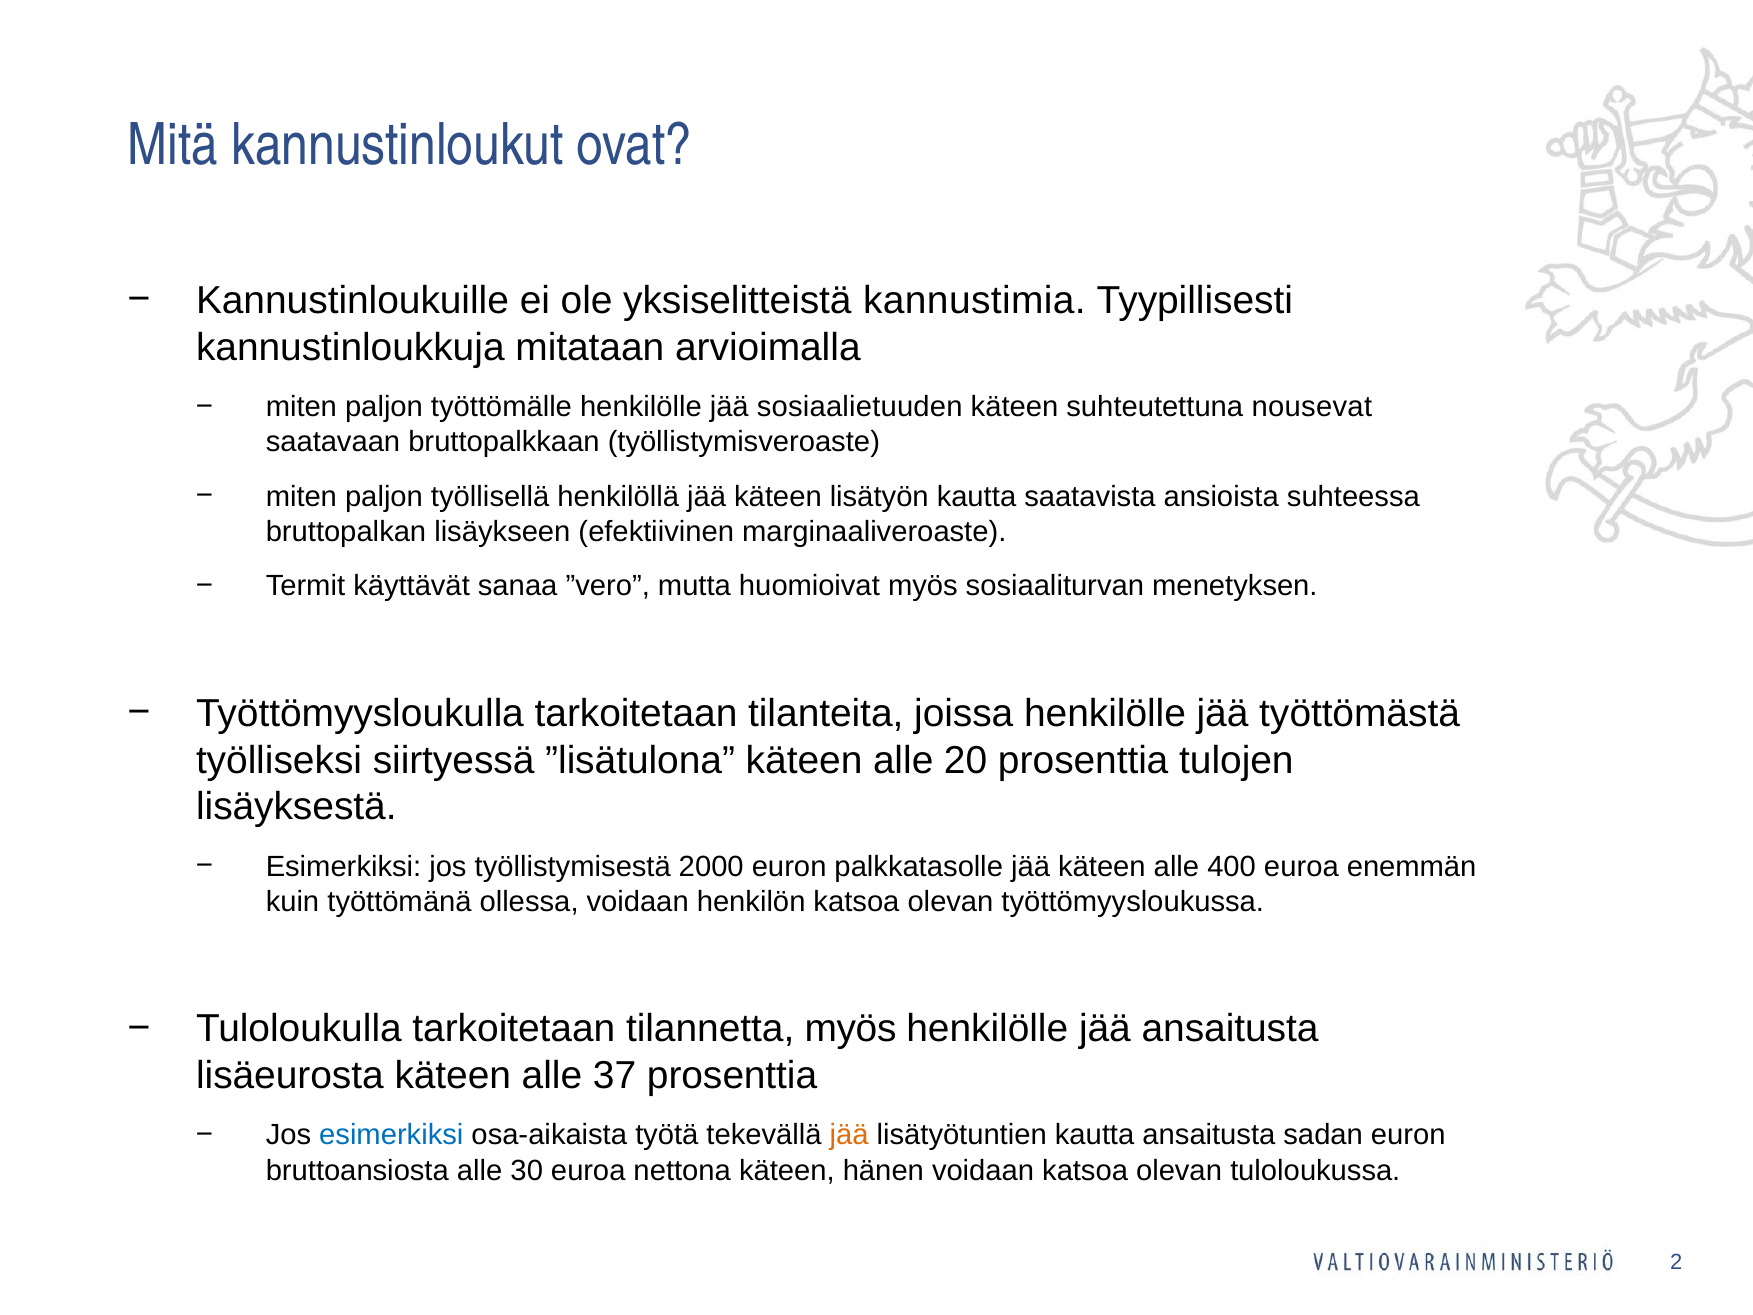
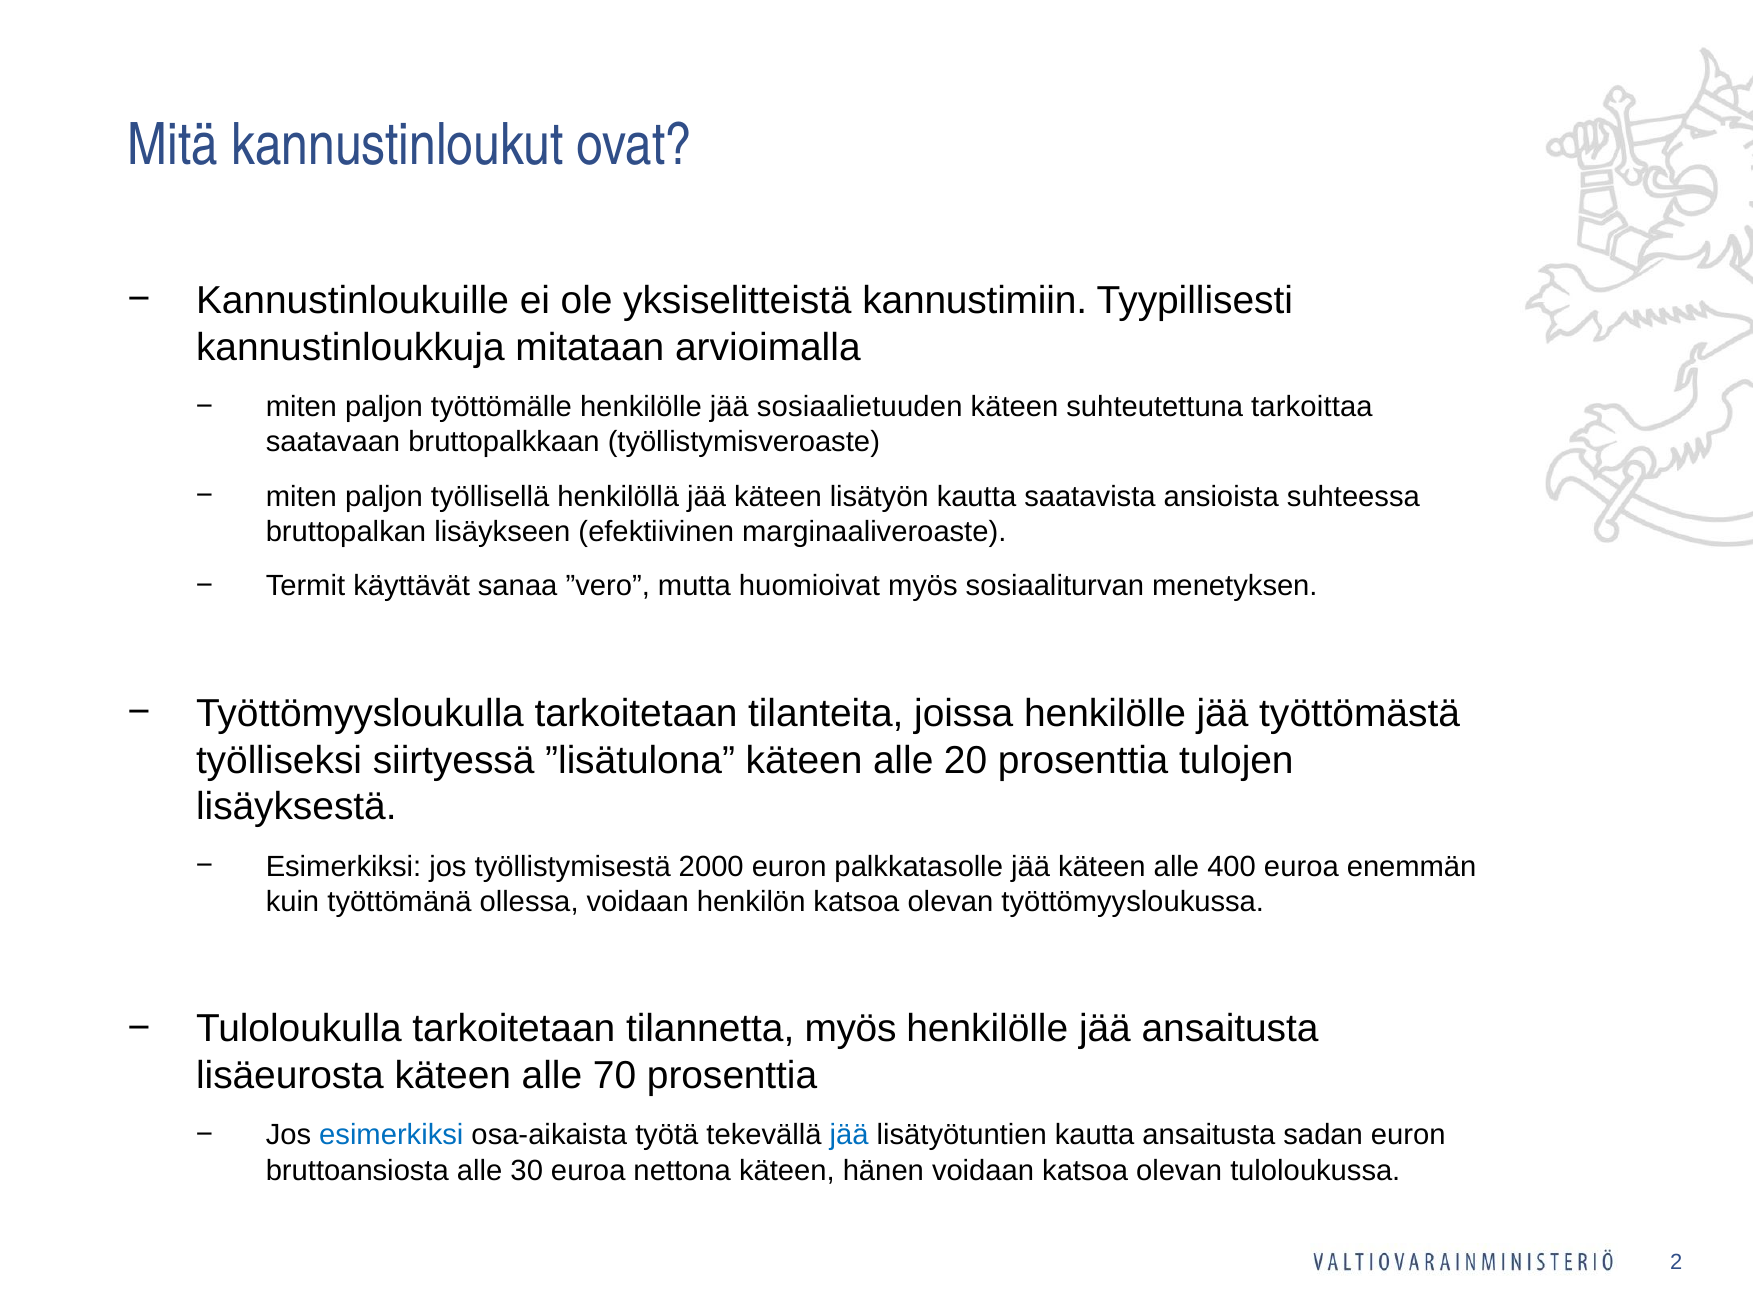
kannustimia: kannustimia -> kannustimiin (975, 301)
nousevat: nousevat -> tarkoittaa (1312, 407)
37: 37 -> 70 (615, 1075)
jää colour: orange -> blue (849, 1135)
